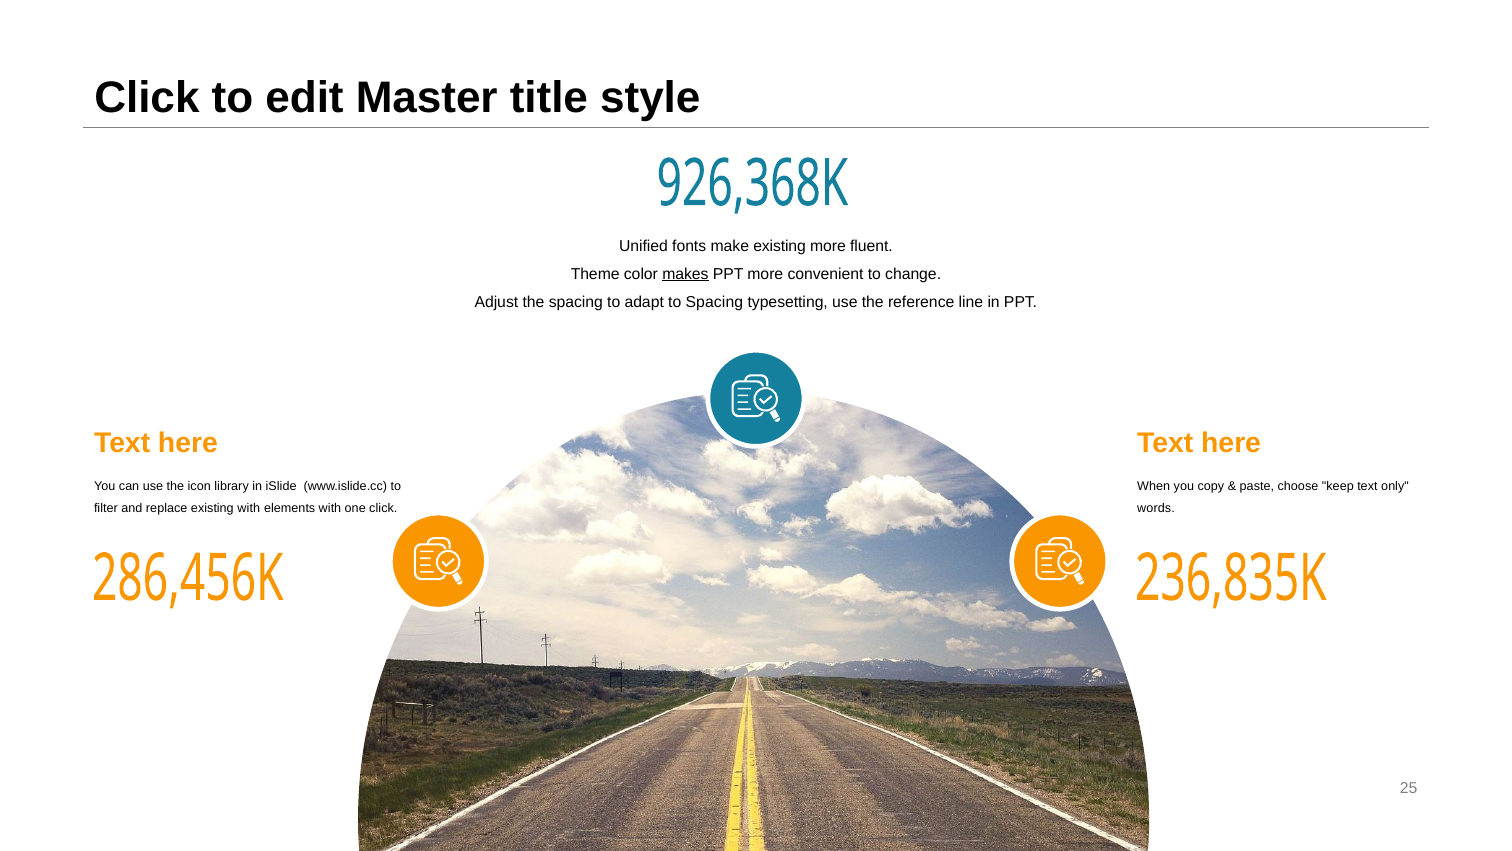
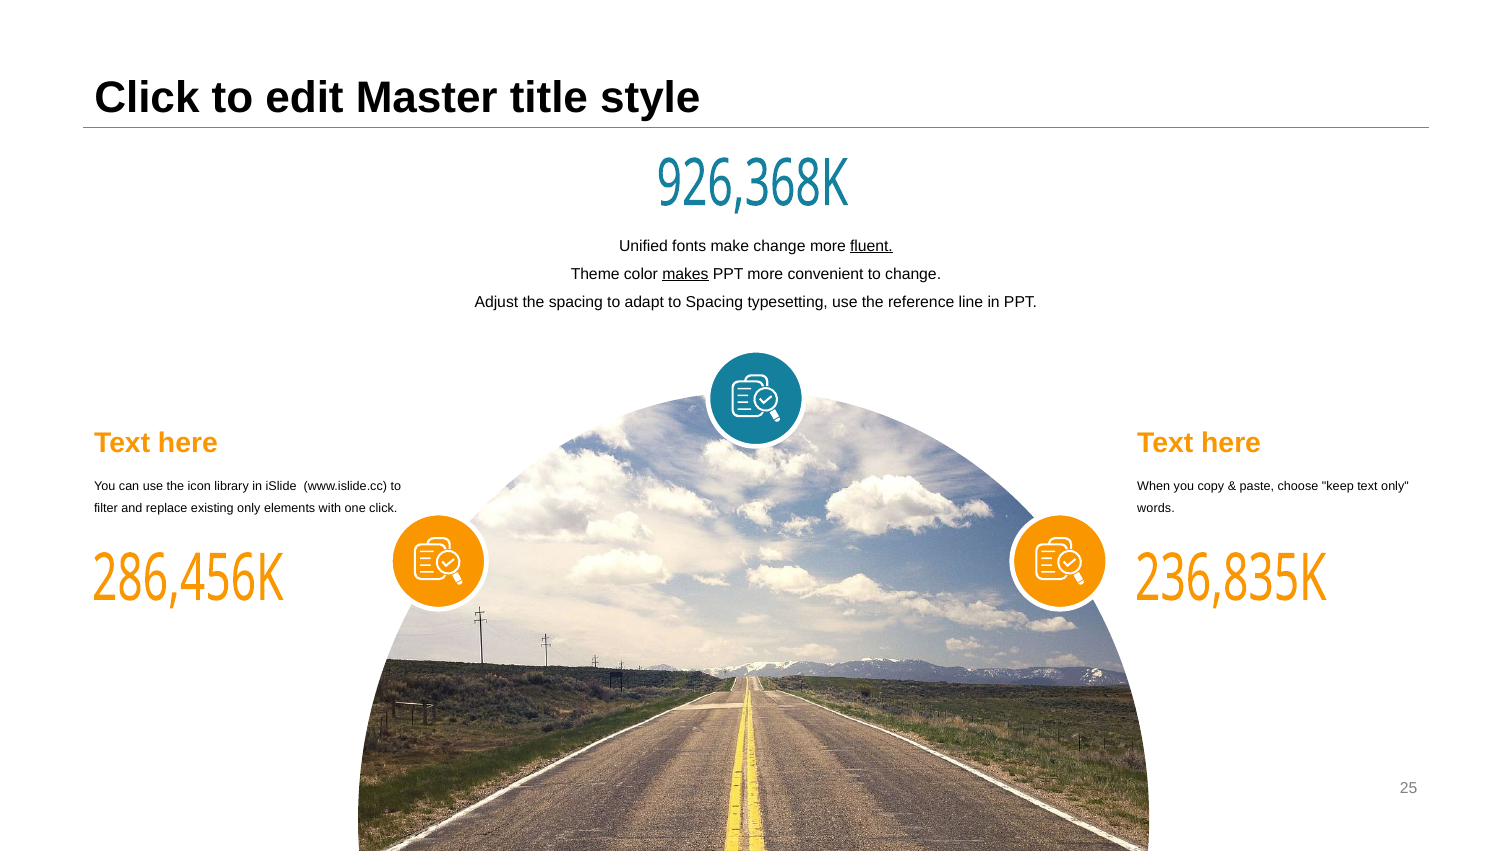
make existing: existing -> change (779, 246)
fluent underline: none -> present (871, 246)
existing with: with -> only (249, 508)
